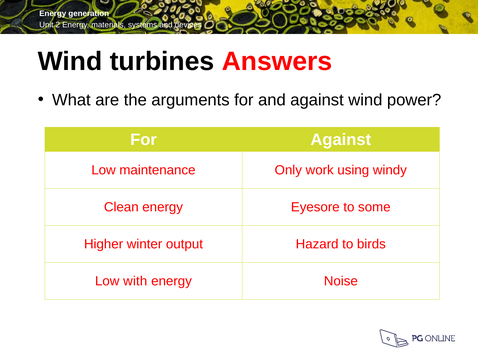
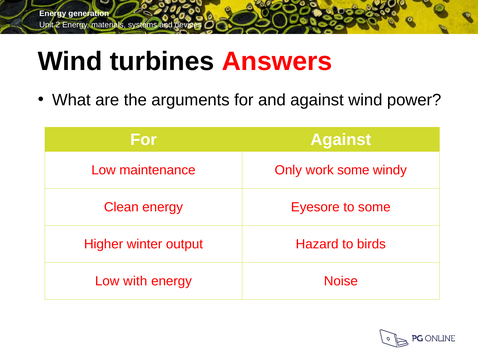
work using: using -> some (353, 170)
